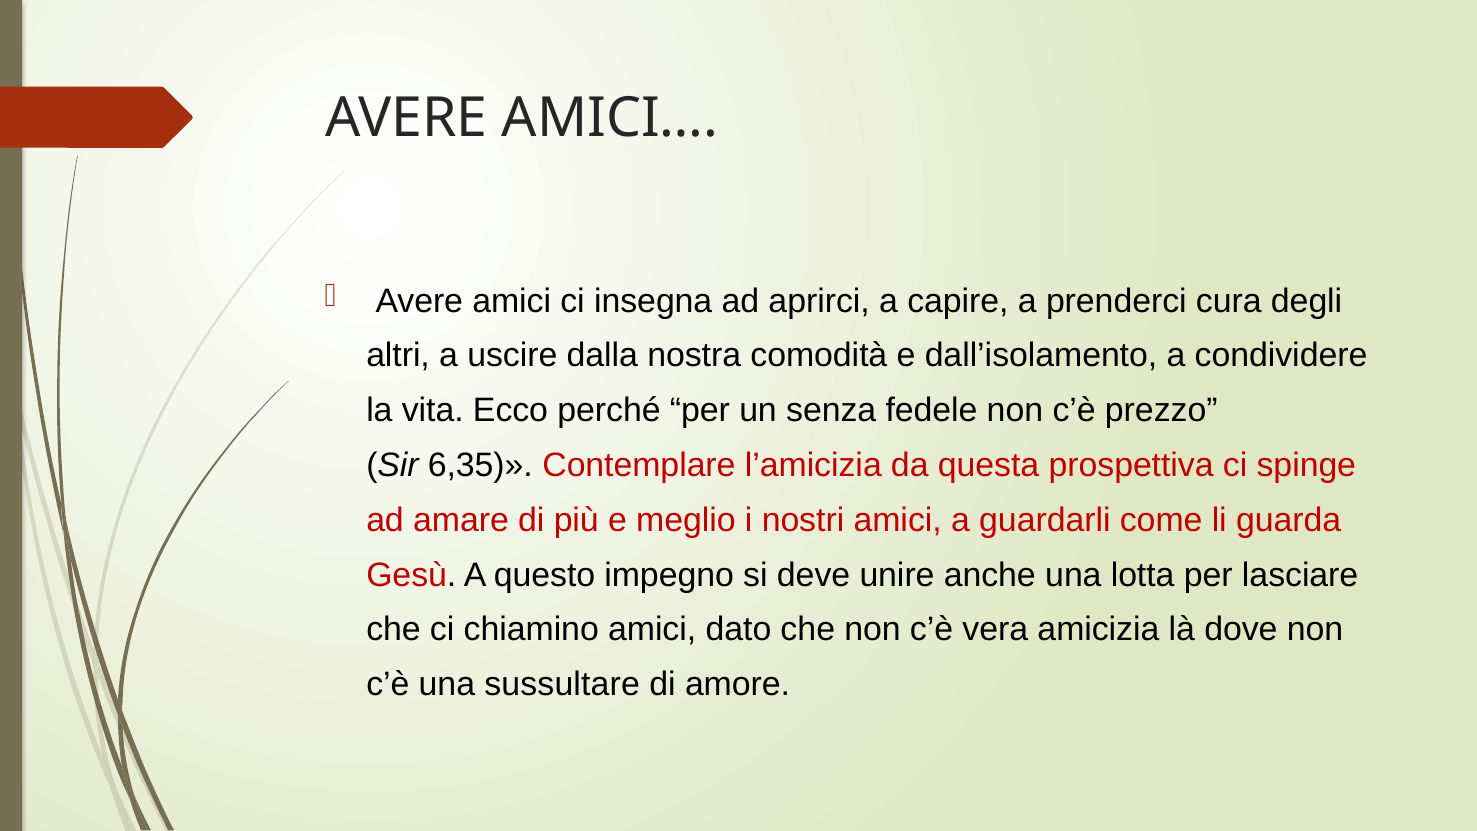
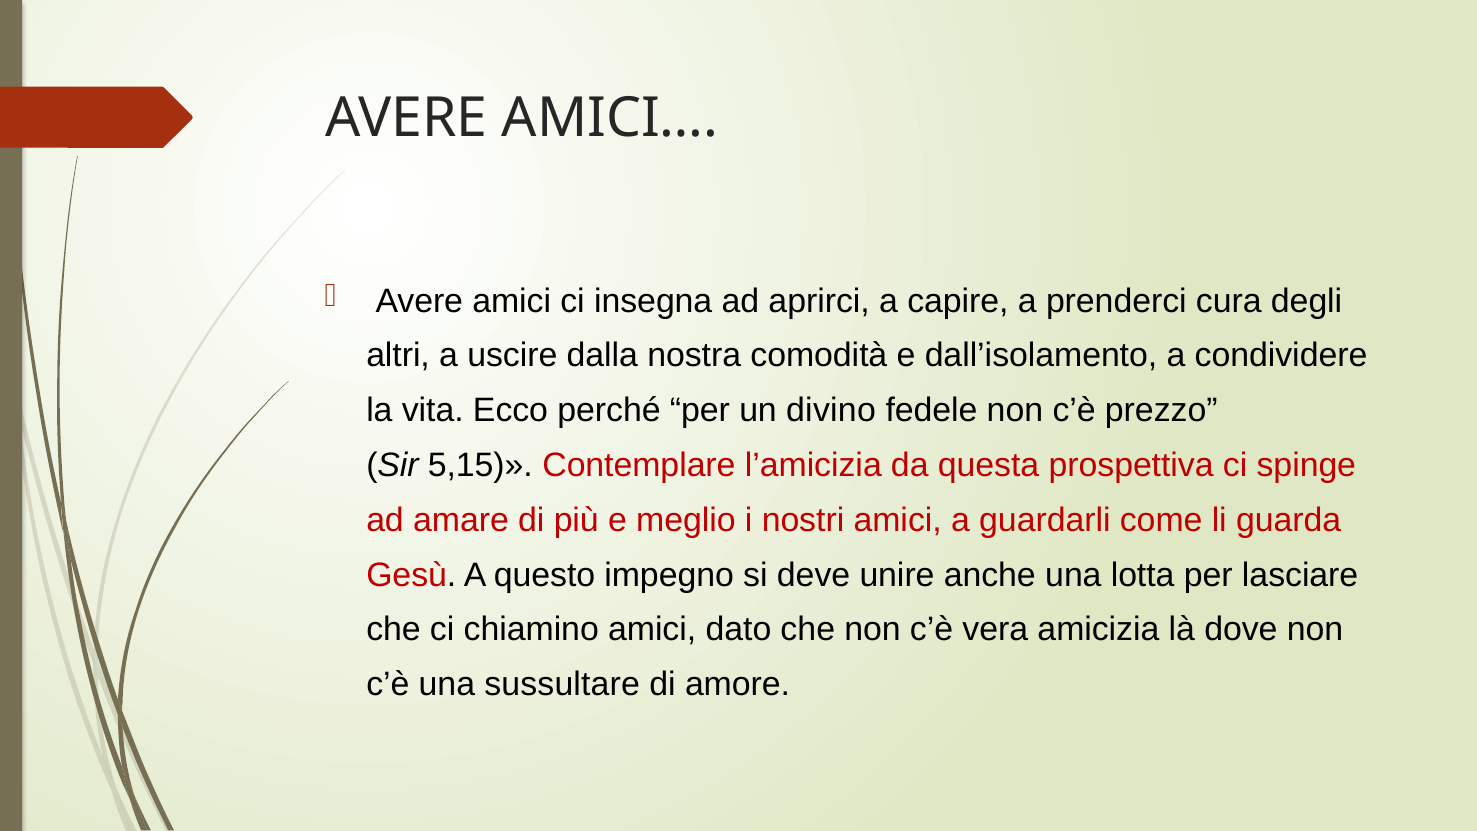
senza: senza -> divino (831, 410)
6,35: 6,35 -> 5,15 (480, 465)
